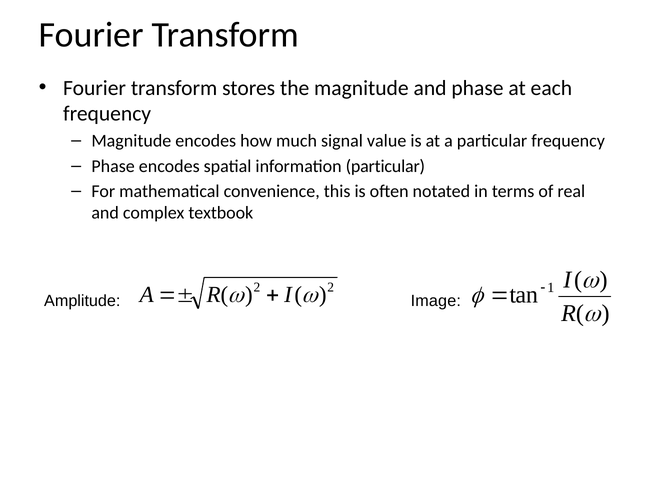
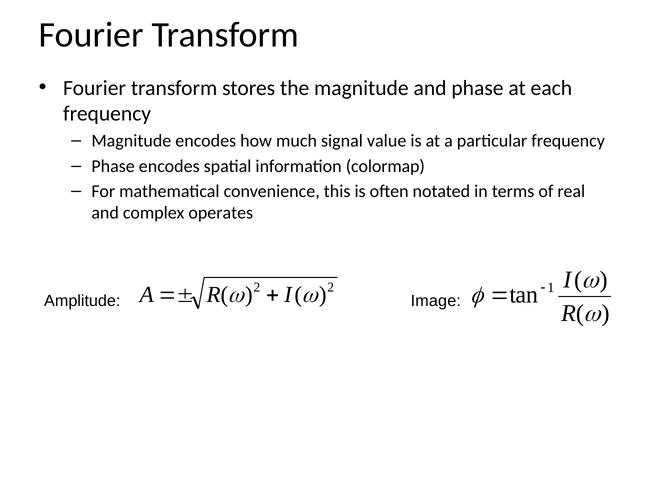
information particular: particular -> colormap (385, 166)
textbook: textbook -> operates (221, 213)
